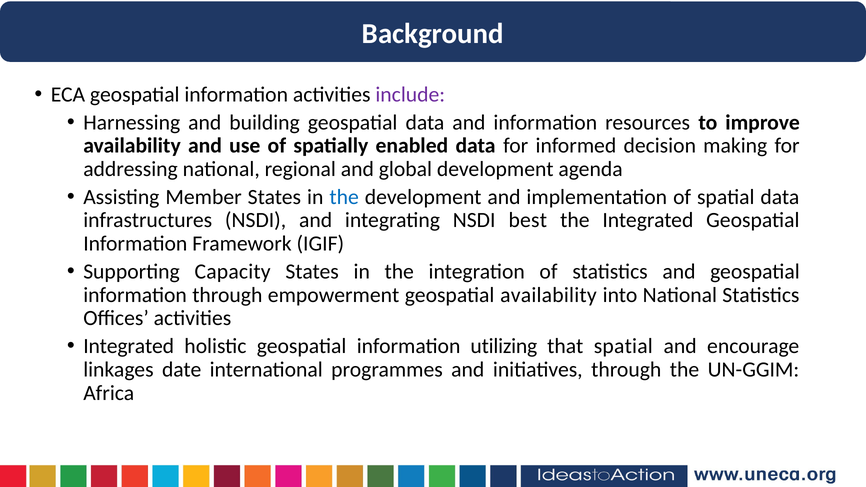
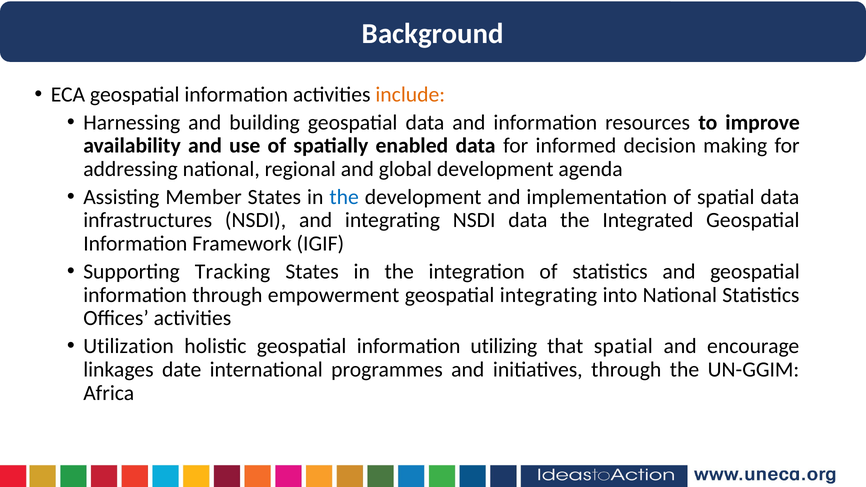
include colour: purple -> orange (410, 95)
NSDI best: best -> data (528, 220)
Capacity: Capacity -> Tracking (233, 272)
geospatial availability: availability -> integrating (549, 295)
Integrated: Integrated -> Utilization (129, 346)
